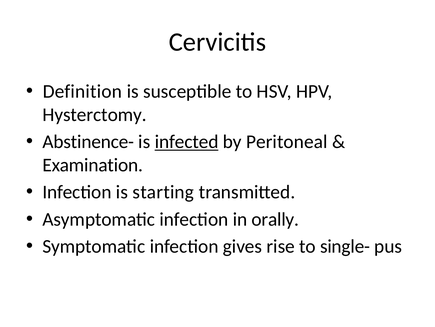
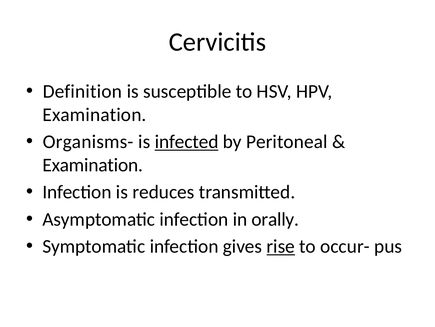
Hysterctomy: Hysterctomy -> Examination (94, 114)
Abstinence-: Abstinence- -> Organisms- (88, 142)
starting: starting -> reduces (163, 192)
rise underline: none -> present (281, 246)
single-: single- -> occur- (345, 246)
